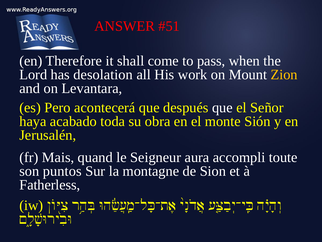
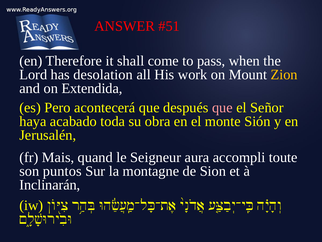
Levantara: Levantara -> Extendida (92, 88)
que colour: white -> pink (222, 107)
Fatherless: Fatherless -> Inclinarán (50, 185)
